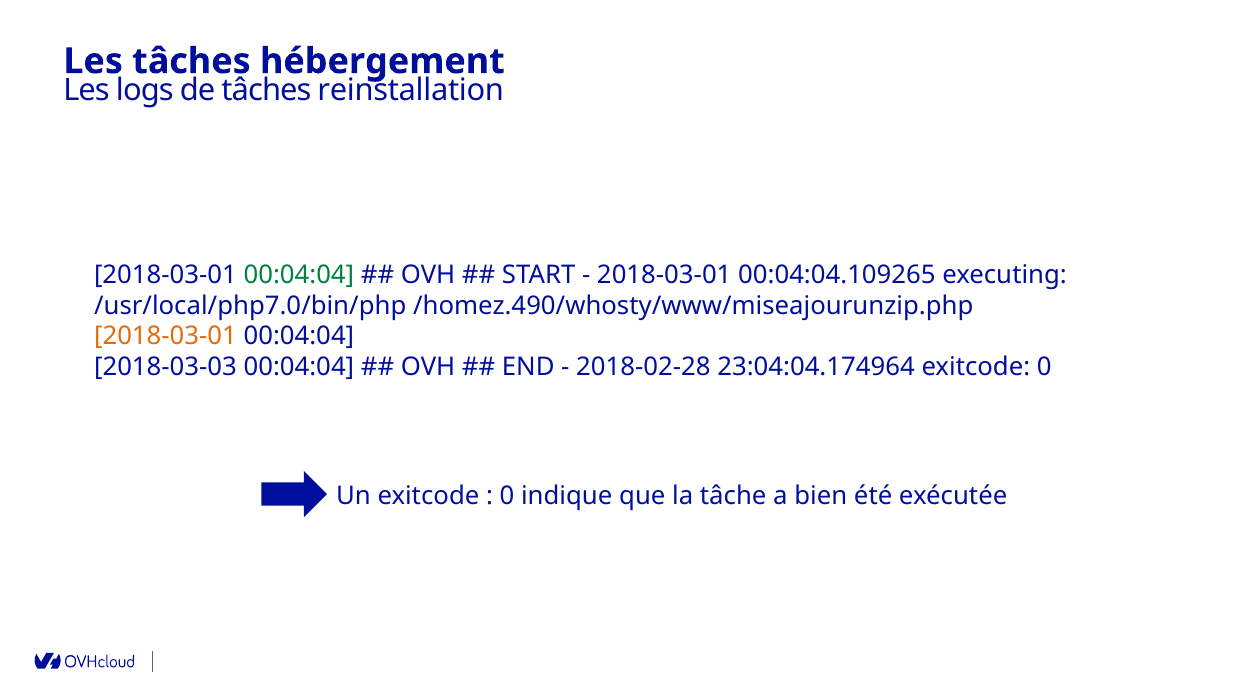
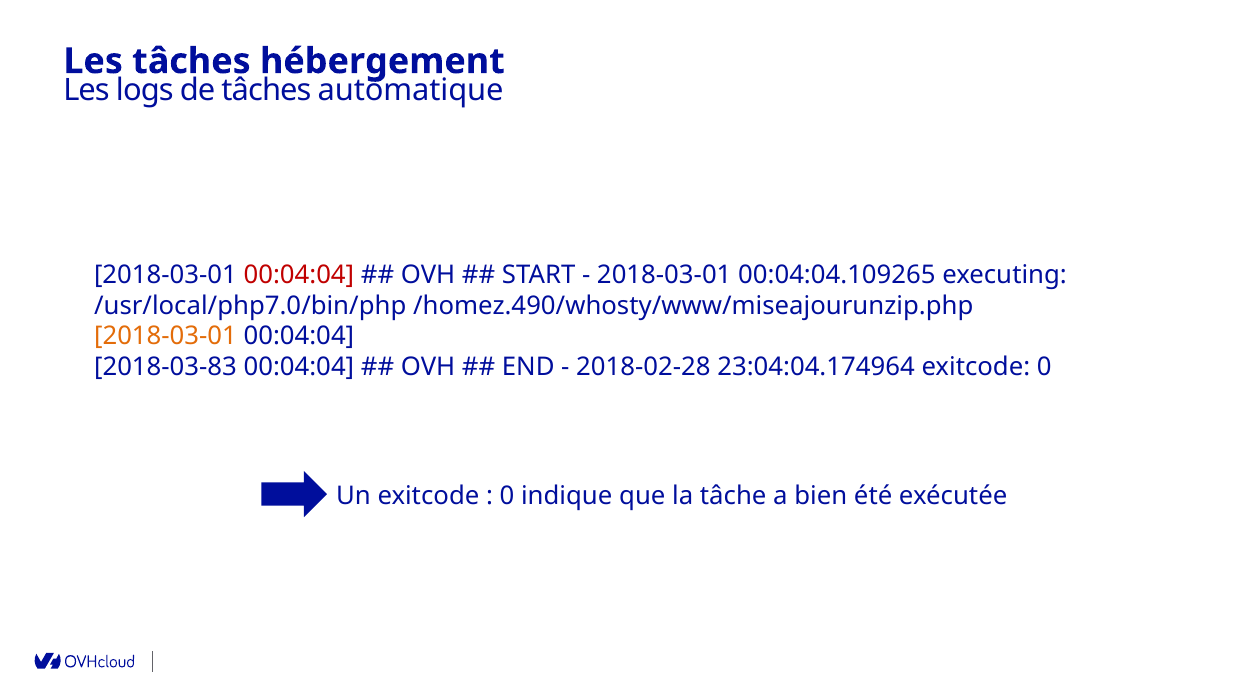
reinstallation: reinstallation -> automatique (411, 90)
00:04:04 colour: green -> red (299, 275)
2018-03-03: 2018-03-03 -> 2018-03-83 (165, 367)
